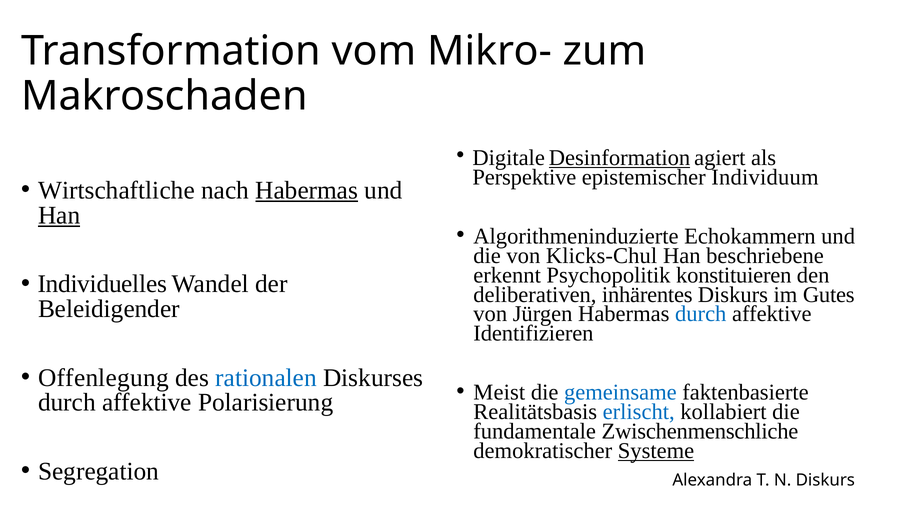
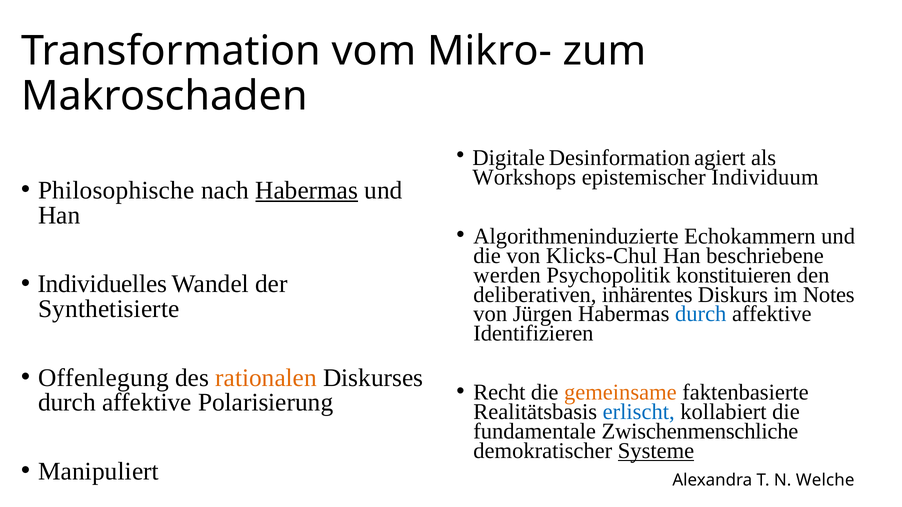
Desinformation underline: present -> none (620, 158)
Perspektive: Perspektive -> Workshops (524, 177)
Wirtschaftliche: Wirtschaftliche -> Philosophische (116, 191)
Han underline: present -> none (59, 215)
erkennt: erkennt -> werden (507, 275)
Gutes: Gutes -> Notes (829, 295)
Beleidigender: Beleidigender -> Synthetisierte (109, 309)
rationalen colour: blue -> orange (266, 378)
Meist: Meist -> Recht (499, 393)
gemeinsame colour: blue -> orange (620, 393)
Segregation: Segregation -> Manipuliert (99, 472)
N Diskurs: Diskurs -> Welche (825, 480)
